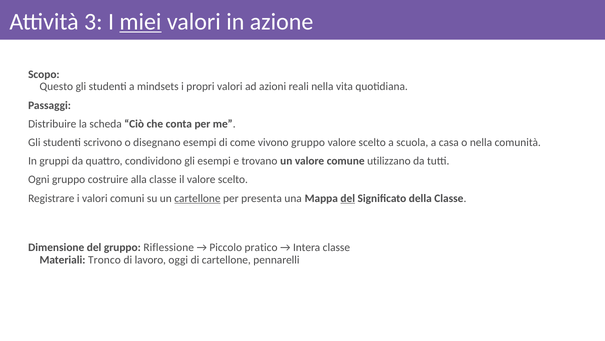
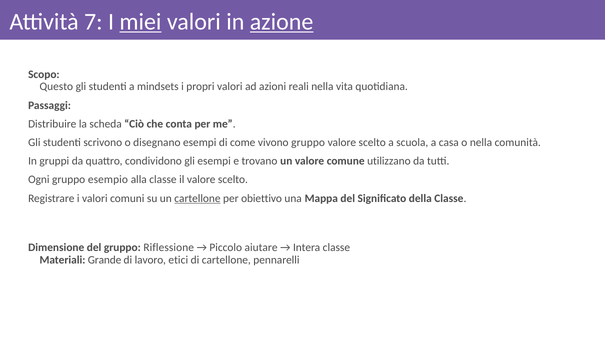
3: 3 -> 7 (93, 22)
azione underline: none -> present (282, 22)
costruire: costruire -> esempio (108, 179)
presenta: presenta -> obiettivo (262, 198)
del underline: present -> none (348, 198)
pratico: pratico -> aiutare (261, 247)
Tronco: Tronco -> Grande (105, 259)
oggi: oggi -> etici (178, 259)
